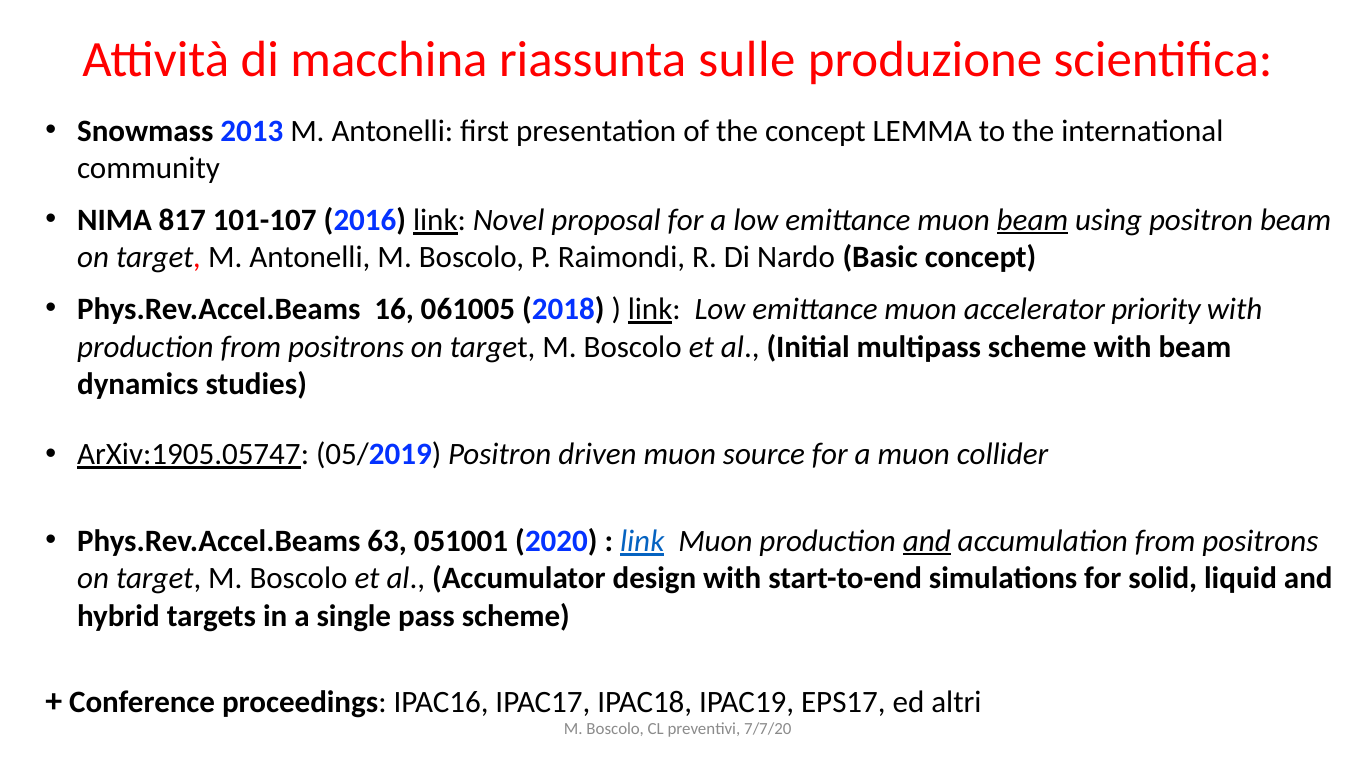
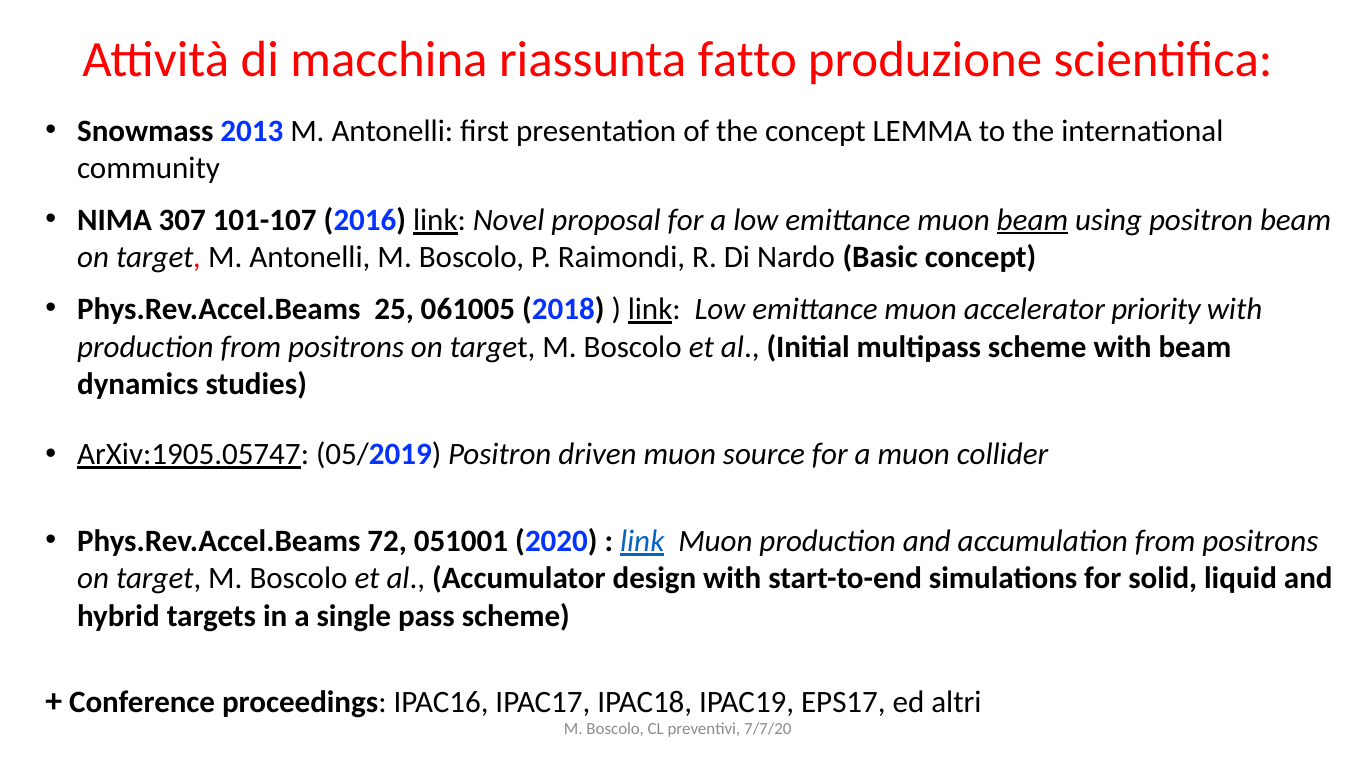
sulle: sulle -> fatto (747, 60)
817: 817 -> 307 (182, 220)
16: 16 -> 25 (394, 309)
63: 63 -> 72 (387, 541)
and underline: present -> none (927, 541)
